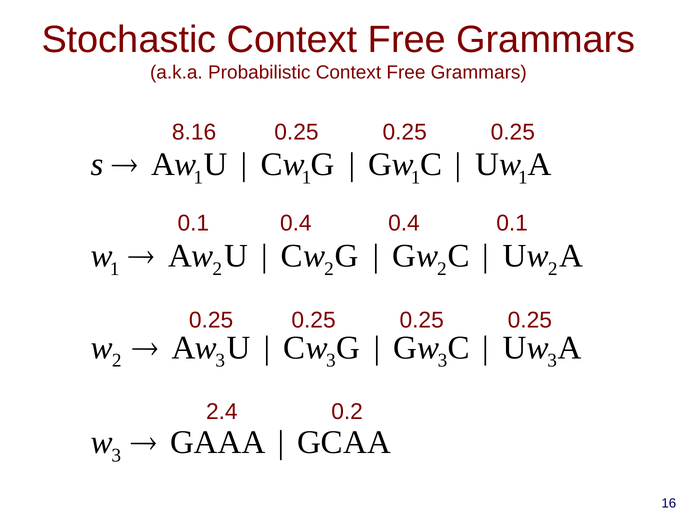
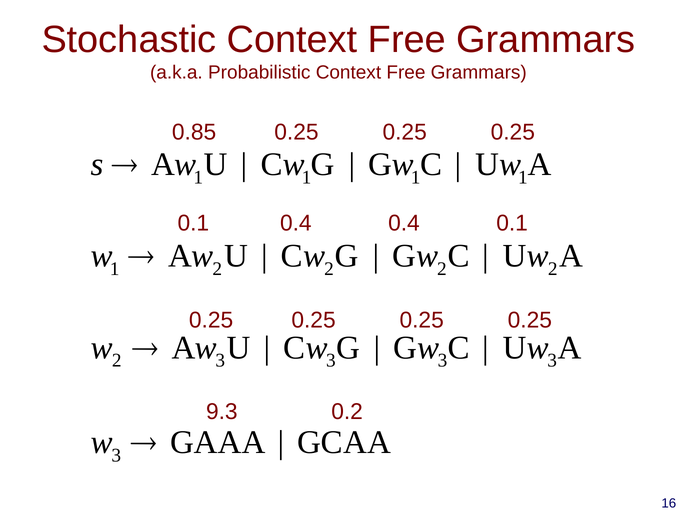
8.16: 8.16 -> 0.85 (194, 132)
2.4: 2.4 -> 9.3 (222, 411)
